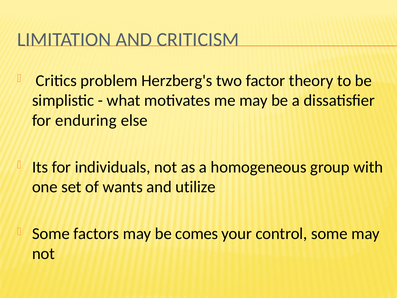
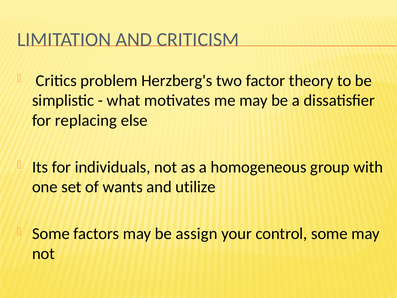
enduring: enduring -> replacing (86, 120)
comes: comes -> assign (197, 234)
